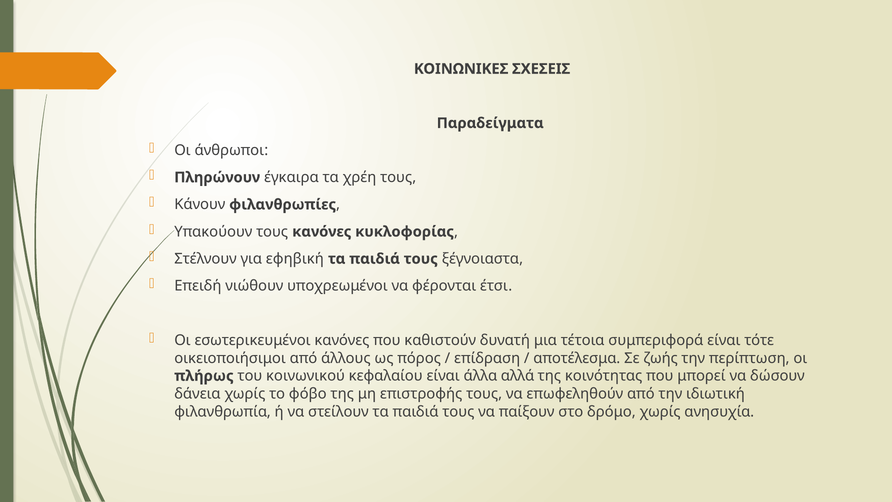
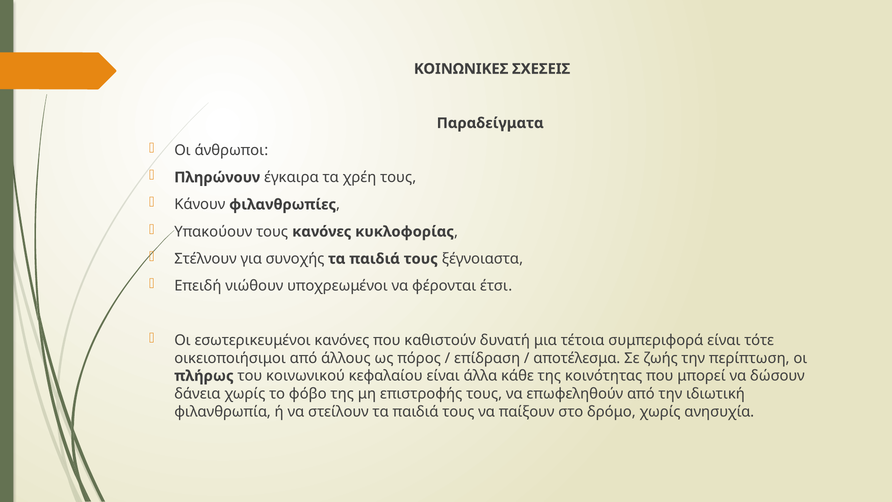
εφηβική: εφηβική -> συνοχής (295, 259)
αλλά: αλλά -> κάθε (517, 376)
